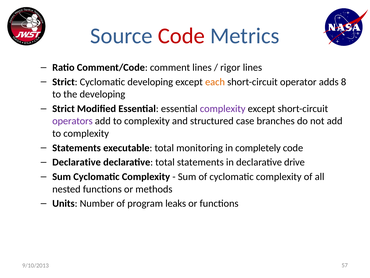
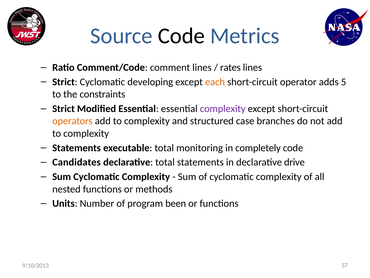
Code colour: red -> black (181, 36)
rigor: rigor -> rates (230, 67)
8: 8 -> 5 (344, 82)
the developing: developing -> constraints (102, 94)
operators colour: purple -> orange (72, 121)
Declarative: Declarative -> Candidates (77, 162)
leaks: leaks -> been (176, 203)
